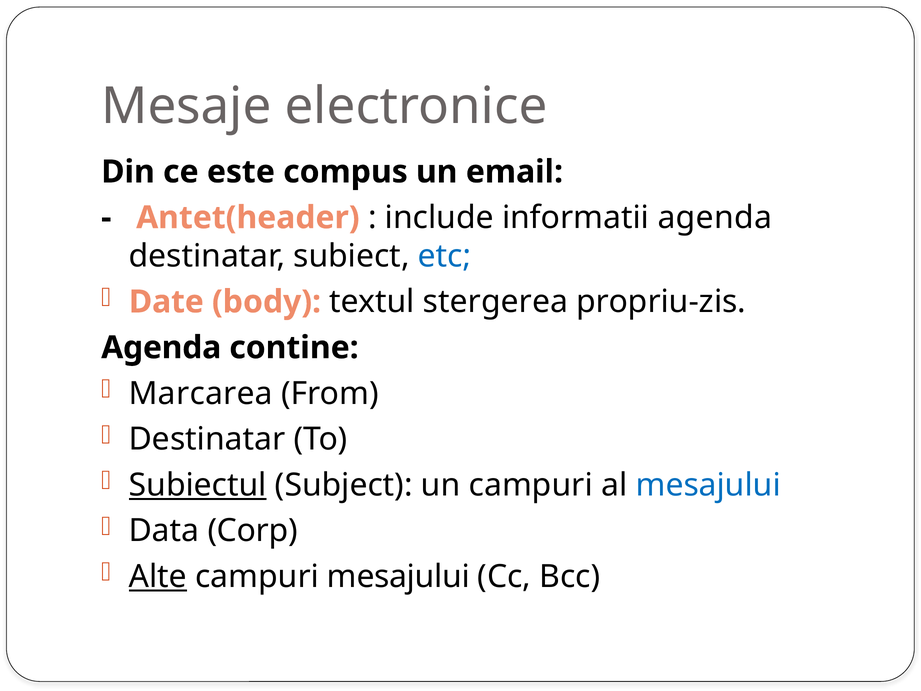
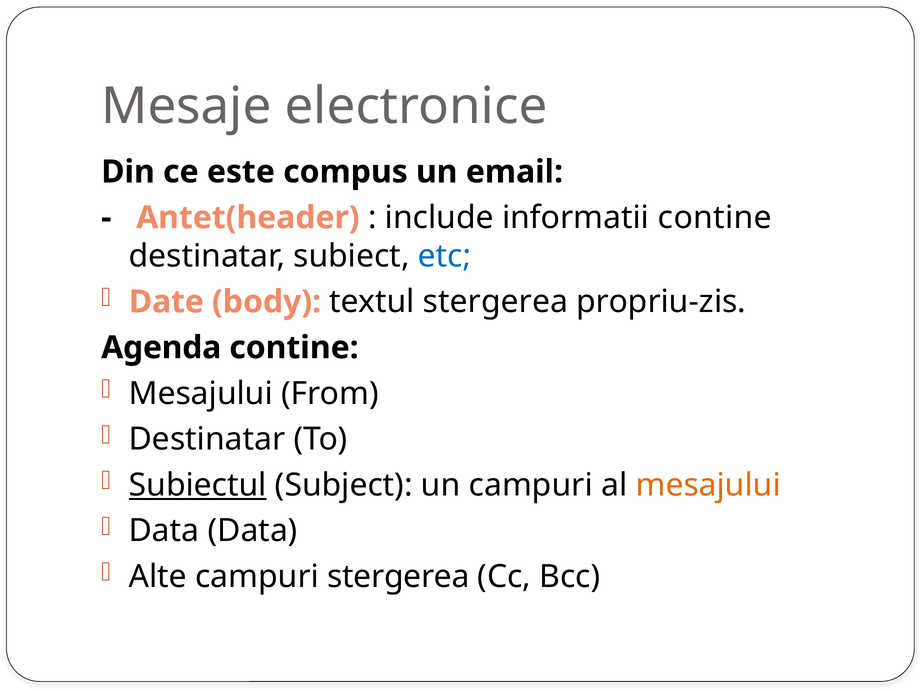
informatii agenda: agenda -> contine (715, 218)
Marcarea: Marcarea -> Mesajului (201, 393)
mesajului colour: blue -> orange (708, 485)
Data Corp: Corp -> Data (253, 531)
Alte underline: present -> none (158, 577)
campuri mesajului: mesajului -> stergerea (398, 577)
